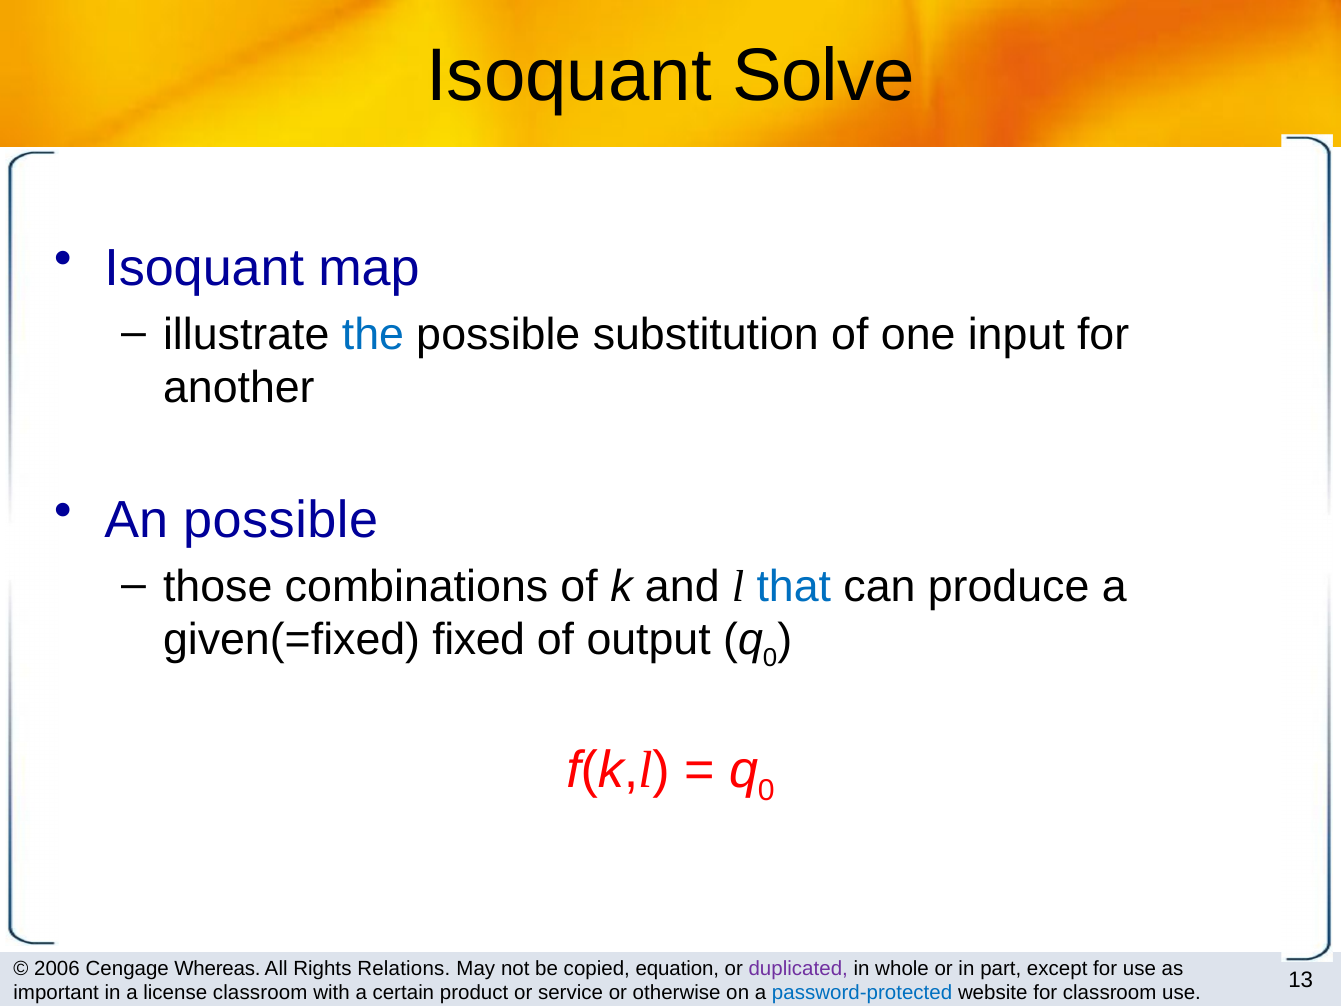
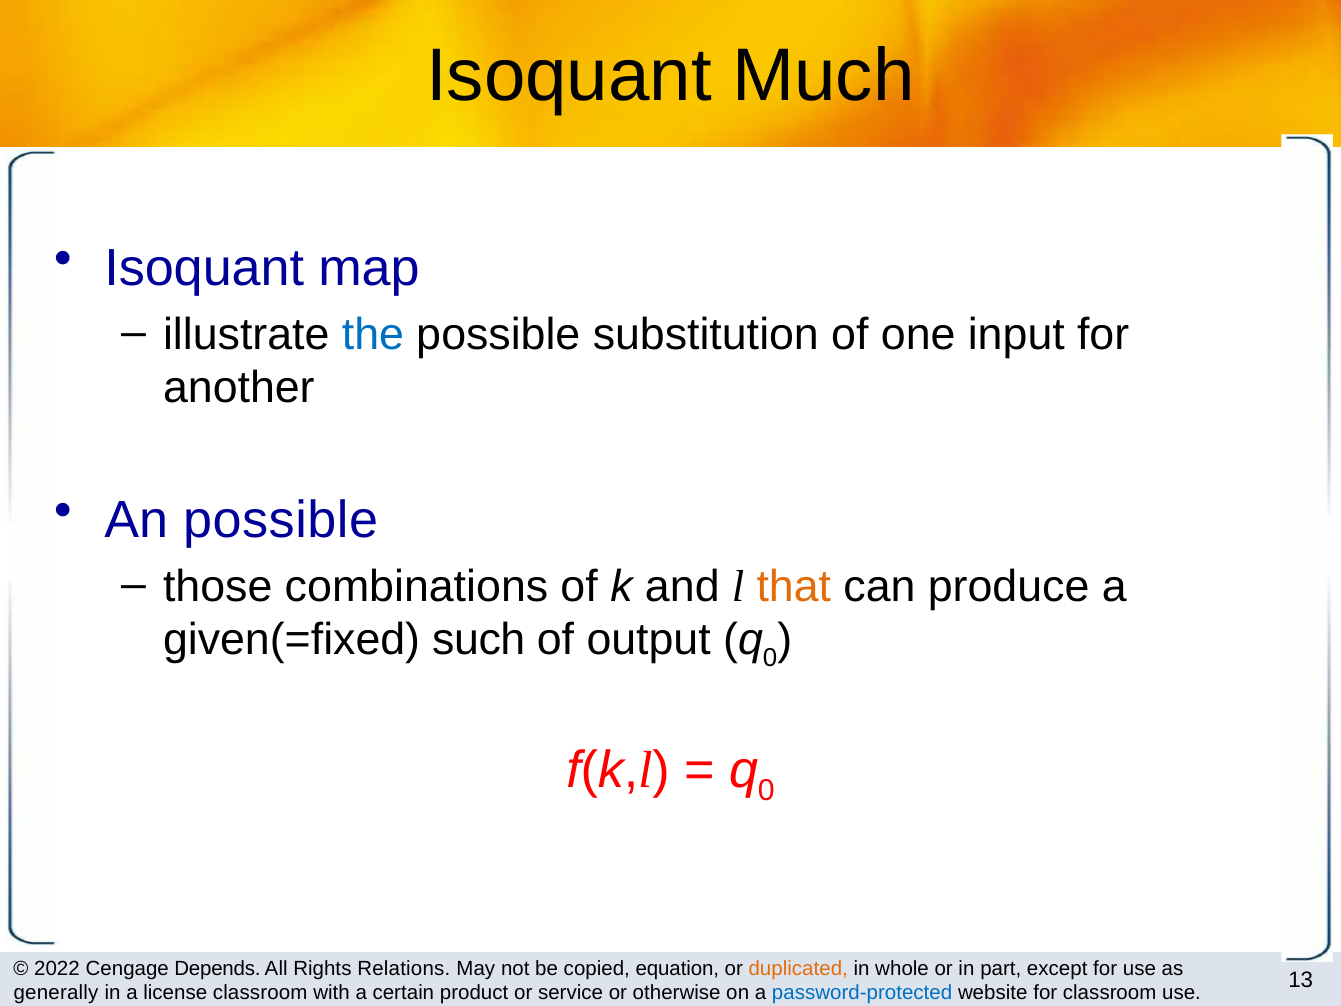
Solve: Solve -> Much (823, 76)
that colour: blue -> orange (794, 586)
fixed: fixed -> such (479, 640)
2006: 2006 -> 2022 (57, 968)
Whereas: Whereas -> Depends (217, 968)
duplicated colour: purple -> orange (798, 968)
important: important -> generally (56, 993)
